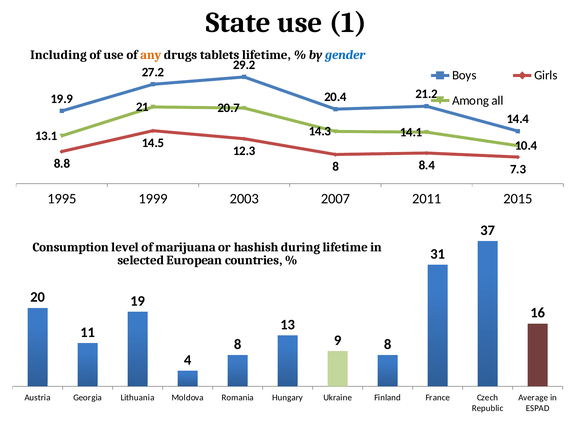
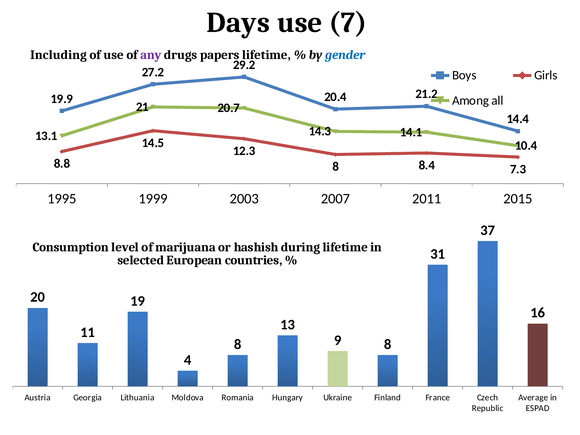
State: State -> Days (238, 23)
1: 1 -> 7 (348, 23)
any colour: orange -> purple (151, 55)
tablets: tablets -> papers (220, 55)
